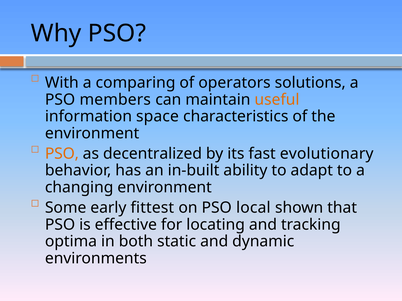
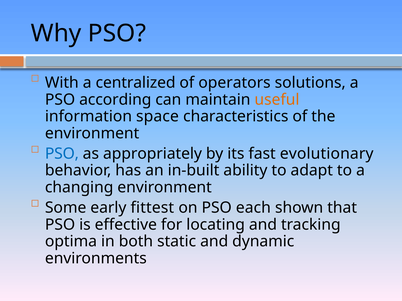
comparing: comparing -> centralized (136, 83)
members: members -> according (115, 100)
PSO colour: orange -> blue (62, 154)
decentralized: decentralized -> appropriately (152, 154)
local: local -> each (253, 208)
